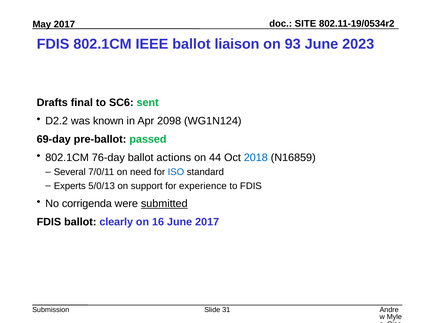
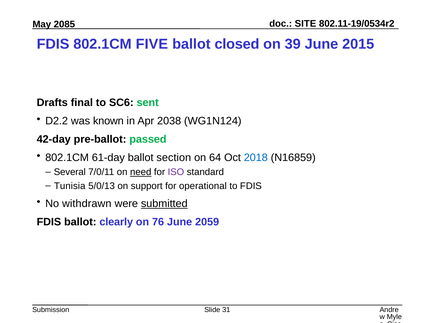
2017: 2017 -> 2085 (64, 24)
IEEE: IEEE -> FIVE (152, 44)
liaison: liaison -> closed (237, 44)
93: 93 -> 39 (293, 44)
2023: 2023 -> 2015 (358, 44)
2098: 2098 -> 2038 (169, 121)
69-day: 69-day -> 42-day (54, 139)
76-day: 76-day -> 61-day (108, 158)
actions: actions -> section (174, 158)
44: 44 -> 64 (215, 158)
need underline: none -> present (141, 172)
ISO colour: blue -> purple (176, 172)
Experts: Experts -> Tunisia (70, 186)
experience: experience -> operational (203, 186)
corrigenda: corrigenda -> withdrawn (87, 204)
16: 16 -> 76 (158, 222)
June 2017: 2017 -> 2059 (207, 222)
